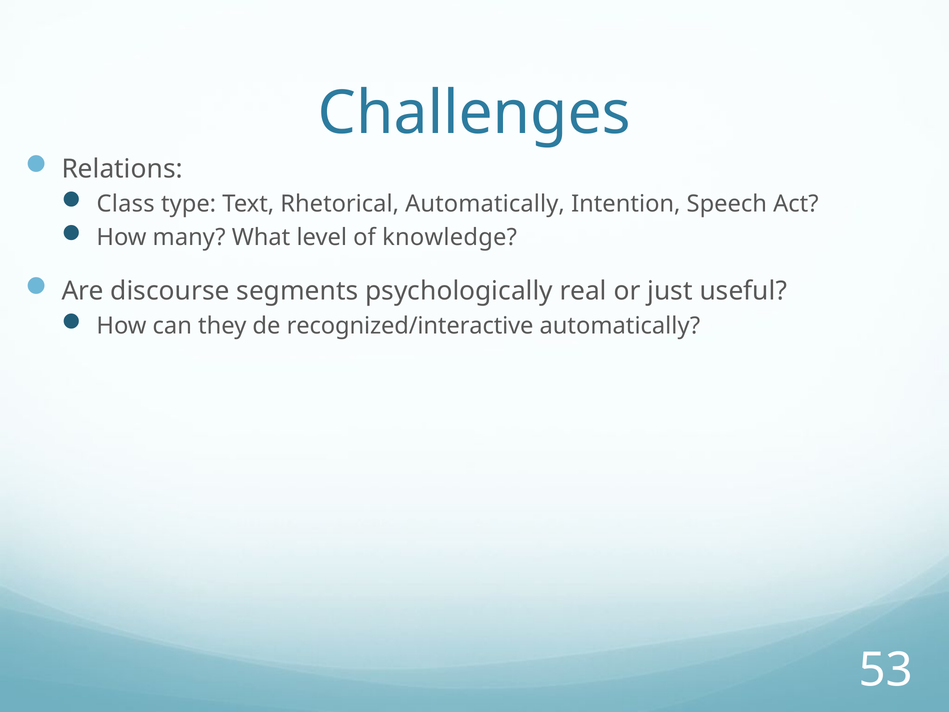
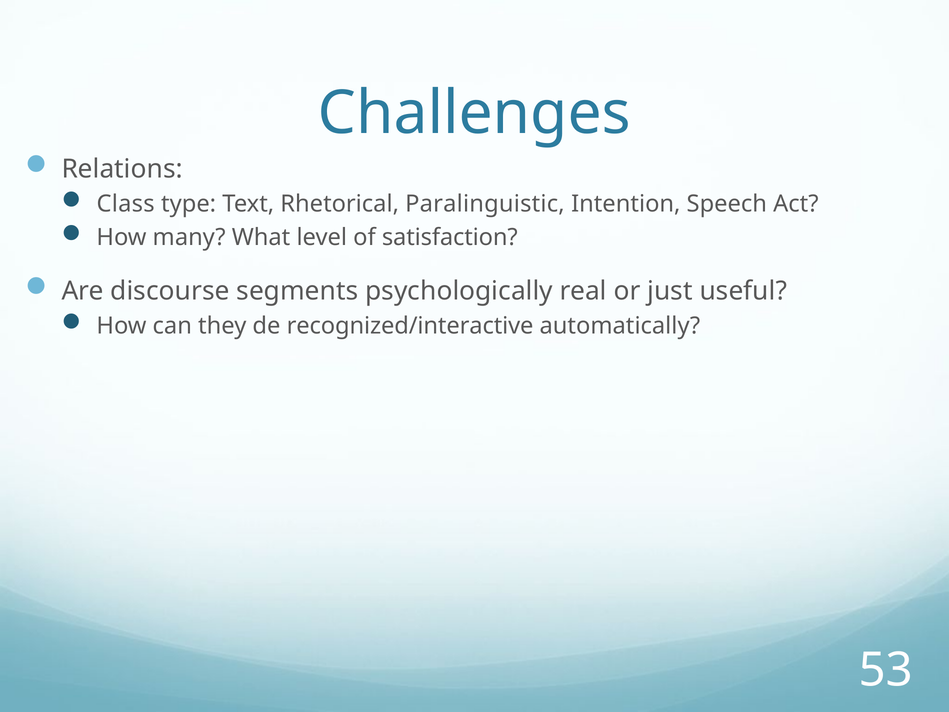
Rhetorical Automatically: Automatically -> Paralinguistic (485, 204)
knowledge: knowledge -> satisfaction (450, 237)
